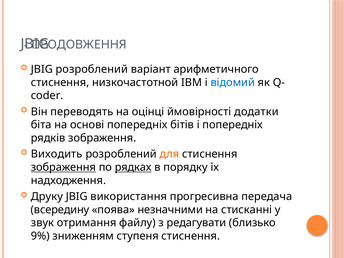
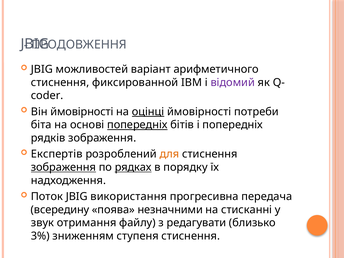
JBIG розроблений: розроблений -> можливостей (92, 69)
низкочастотной: низкочастотной -> фиксированной (135, 82)
відомий colour: blue -> purple (233, 82)
Він переводять: переводять -> ймовірності (82, 112)
оцінці underline: none -> present (148, 112)
додатки: додатки -> потреби (256, 112)
попередніх underline: none -> present (137, 125)
Виходить: Виходить -> Експертів (57, 154)
Друку: Друку -> Поток (47, 196)
9%: 9% -> 3% (40, 236)
